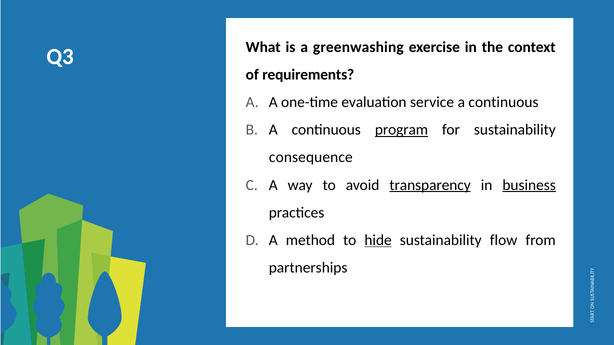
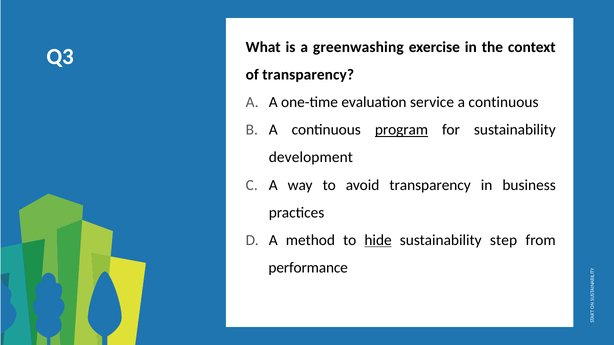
of requirements: requirements -> transparency (308, 75)
consequence: consequence -> development (311, 158)
transparency underline: present -> none (430, 185)
business underline: present -> none (529, 185)
flow: flow -> step (504, 240)
partnerships: partnerships -> performance (308, 268)
